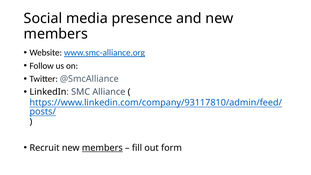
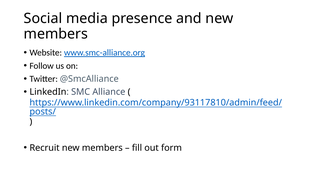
members underline: present -> none (102, 148)
